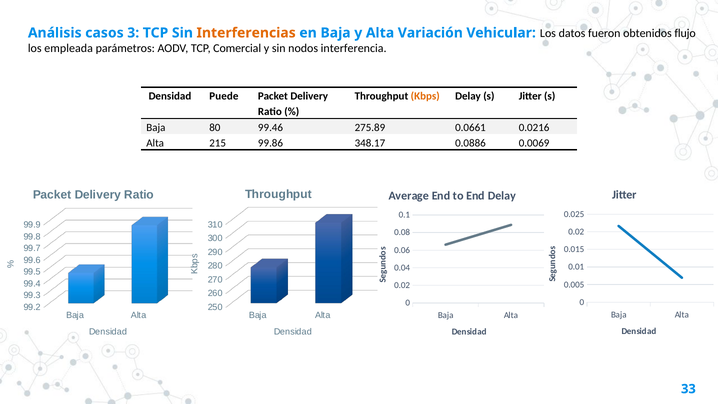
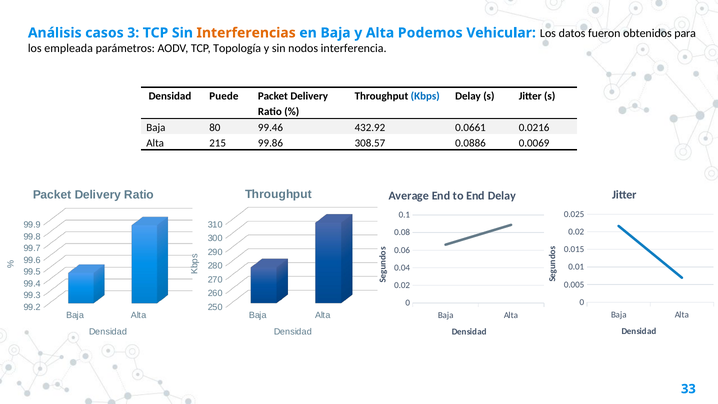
Variación: Variación -> Podemos (430, 33)
flujo: flujo -> para (685, 33)
Comercial: Comercial -> Topología (237, 48)
Kbps colour: orange -> blue (425, 96)
275.89: 275.89 -> 432.92 (370, 127)
348.17: 348.17 -> 308.57 (370, 143)
